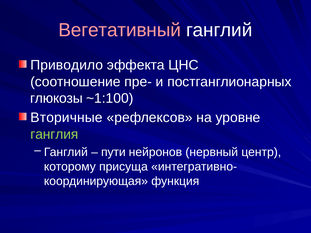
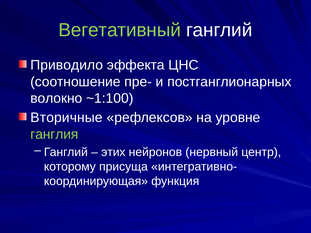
Вегетативный colour: pink -> light green (120, 30)
глюкозы: глюкозы -> волокно (56, 98)
пути: пути -> этих (113, 152)
